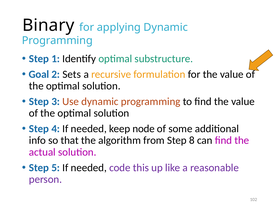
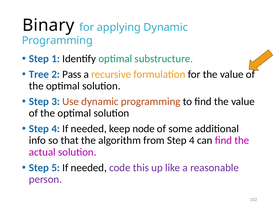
Goal: Goal -> Tree (39, 74)
Sets: Sets -> Pass (72, 74)
from Step 8: 8 -> 4 (192, 141)
